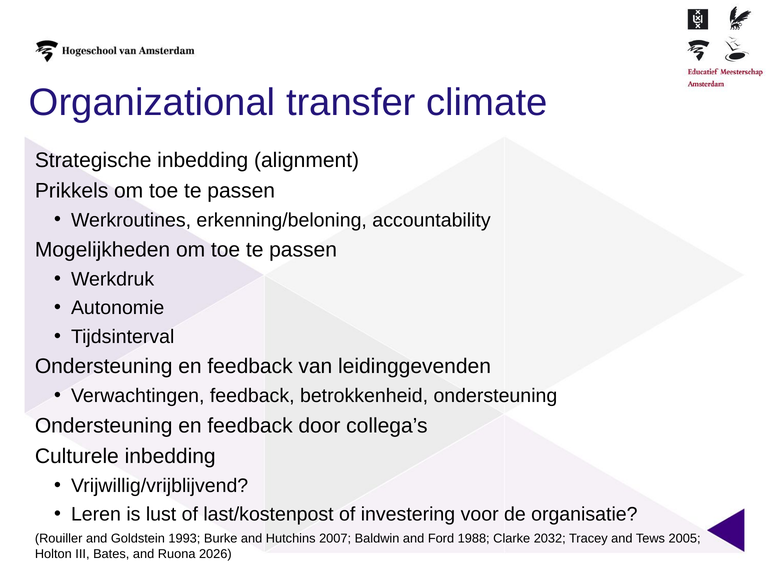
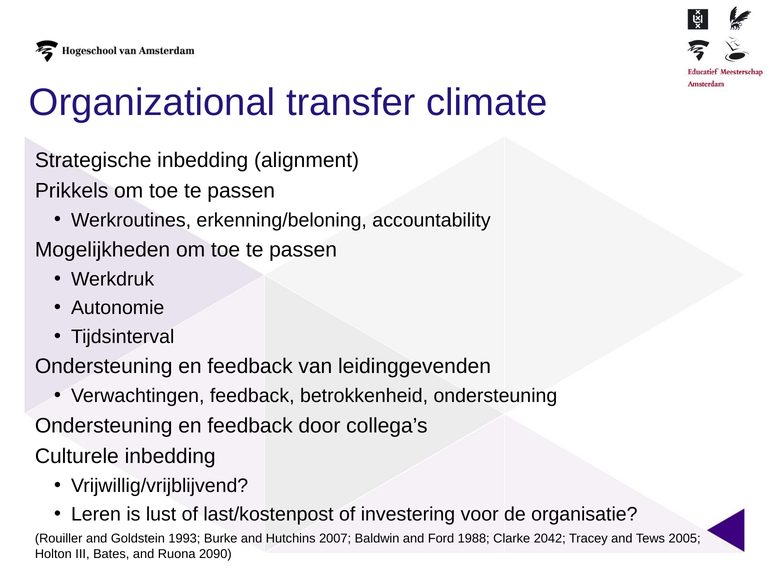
2032: 2032 -> 2042 (550, 538)
2026: 2026 -> 2090 (215, 554)
